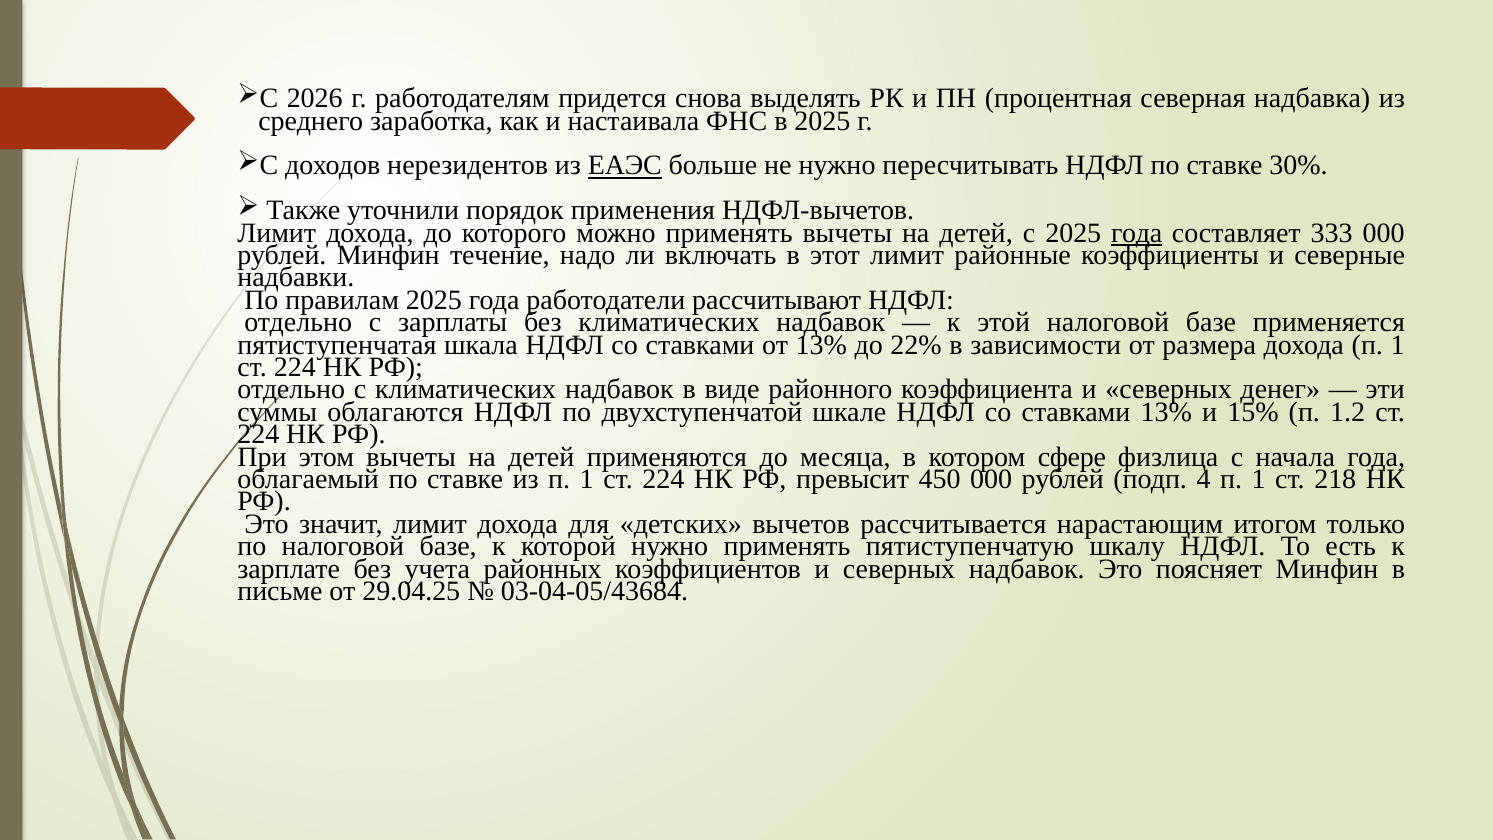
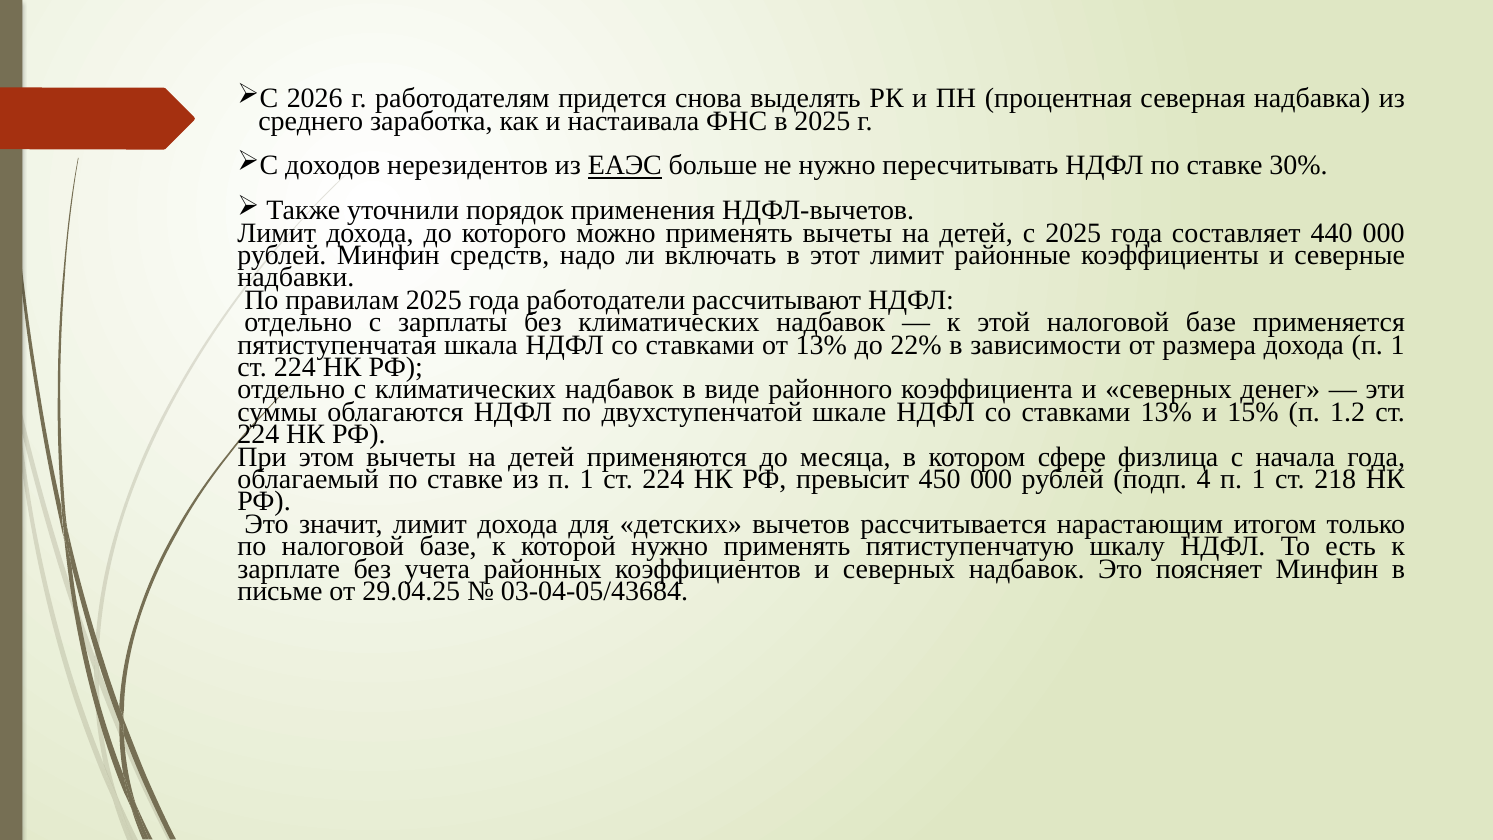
года underline: present -> none (1137, 233)
333: 333 -> 440 (1332, 233)
течение: течение -> средств (500, 255)
